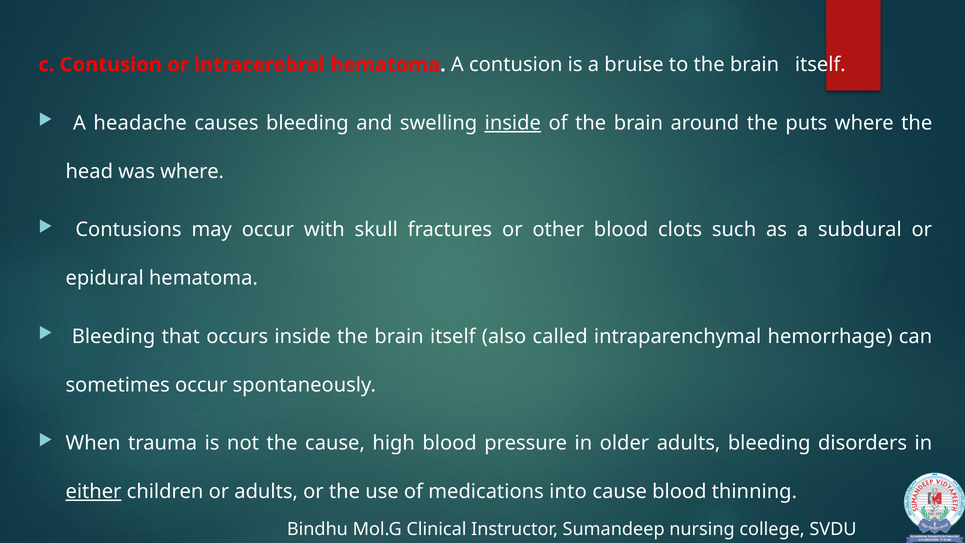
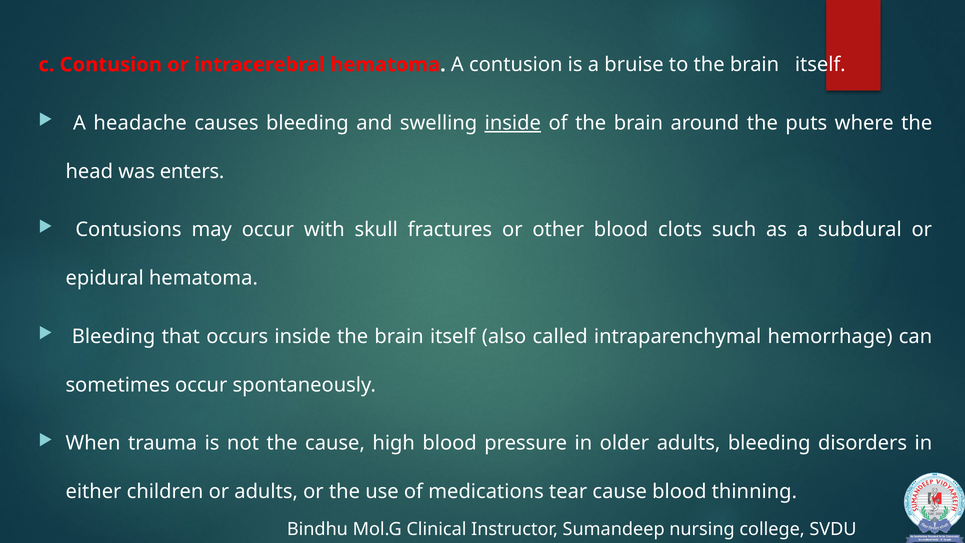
was where: where -> enters (192, 171)
either underline: present -> none (93, 492)
into: into -> tear (568, 492)
